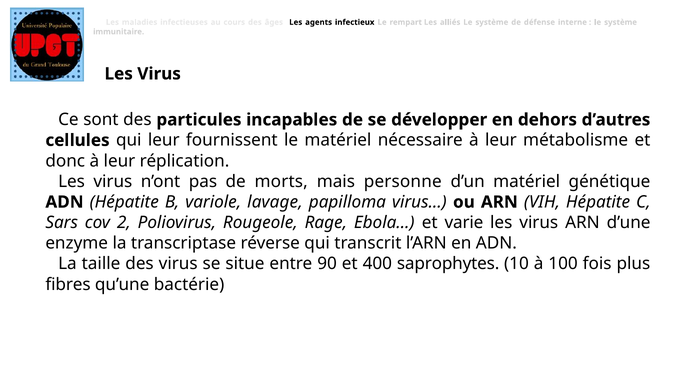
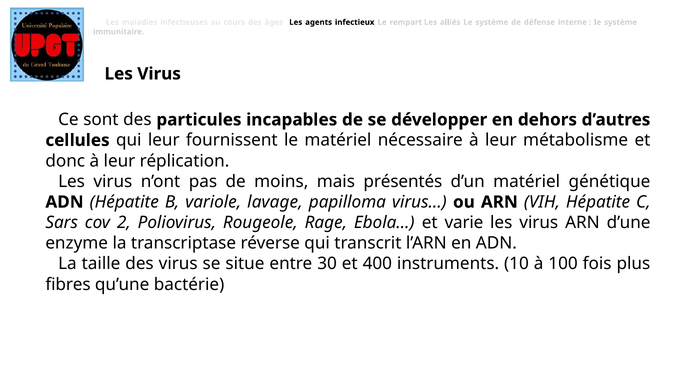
morts: morts -> moins (281, 181)
personne: personne -> présentés (403, 181)
90: 90 -> 30 (327, 263)
saprophytes: saprophytes -> instruments (448, 263)
